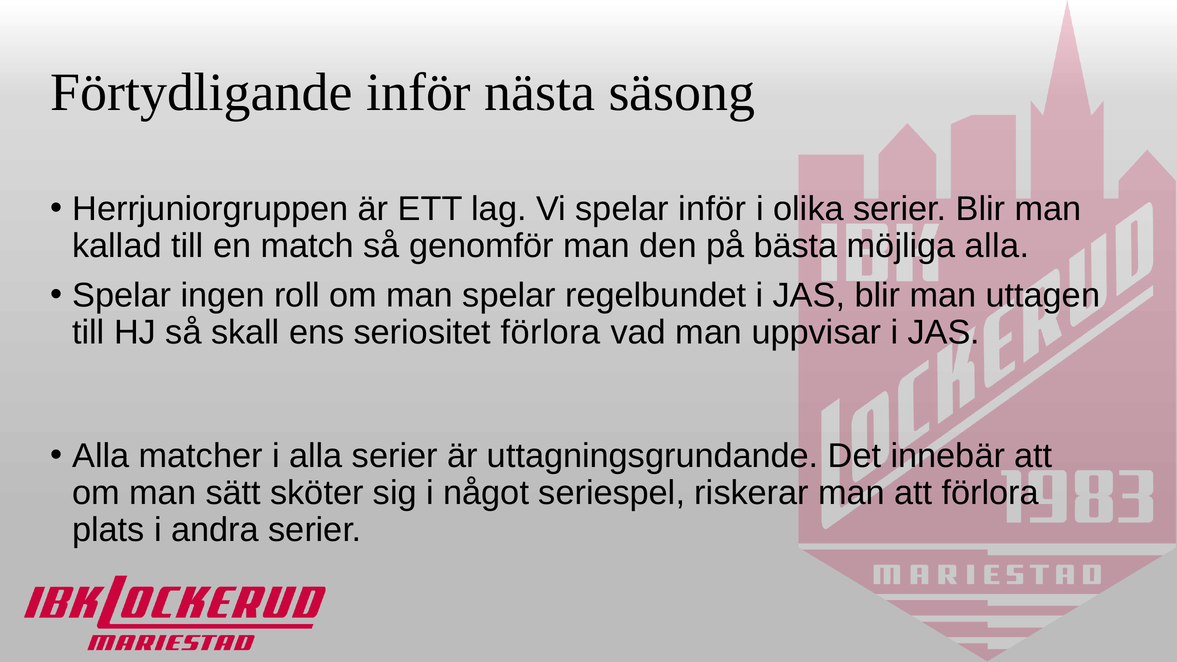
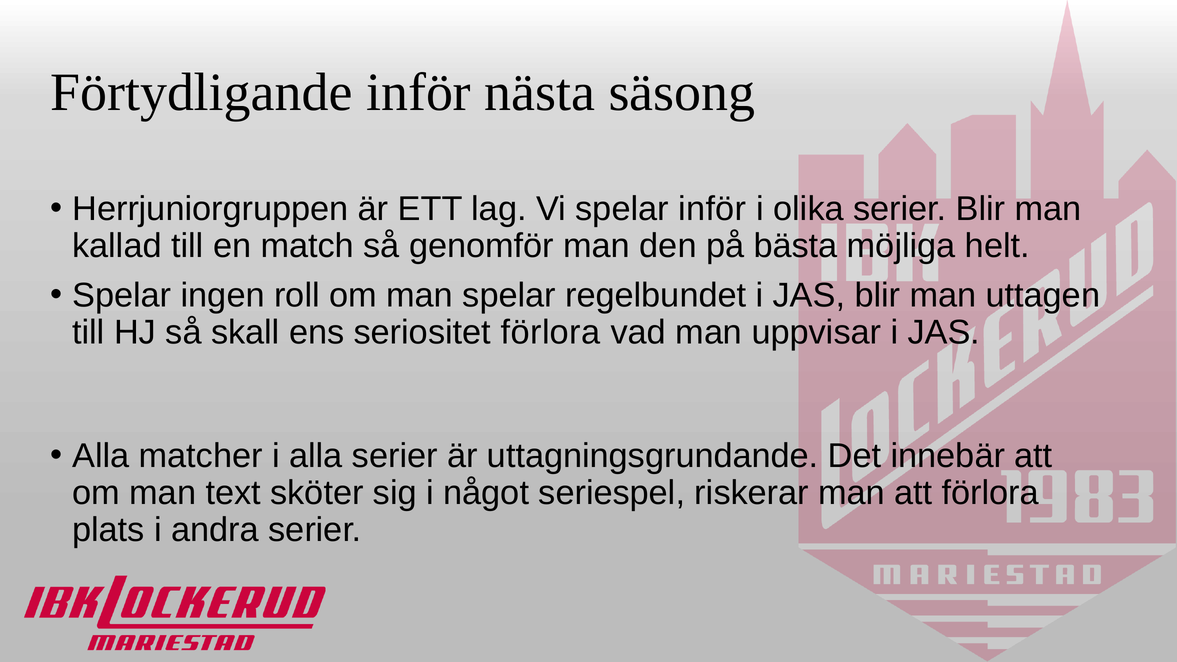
möjliga alla: alla -> helt (997, 246)
sätt: sätt -> text (233, 493)
